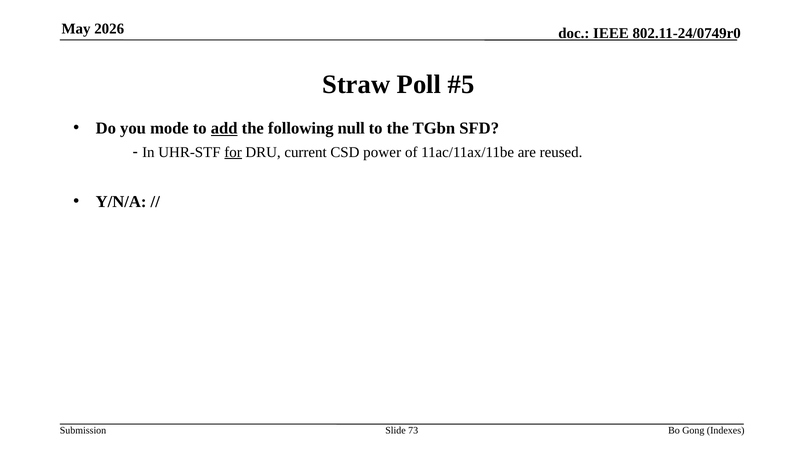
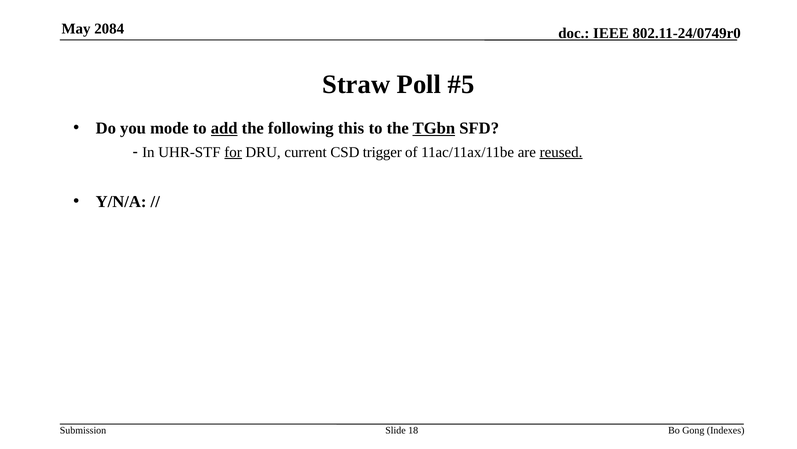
2026: 2026 -> 2084 (109, 29)
null: null -> this (351, 128)
TGbn underline: none -> present (434, 128)
power: power -> trigger (382, 152)
reused underline: none -> present (561, 152)
73: 73 -> 18 (413, 430)
